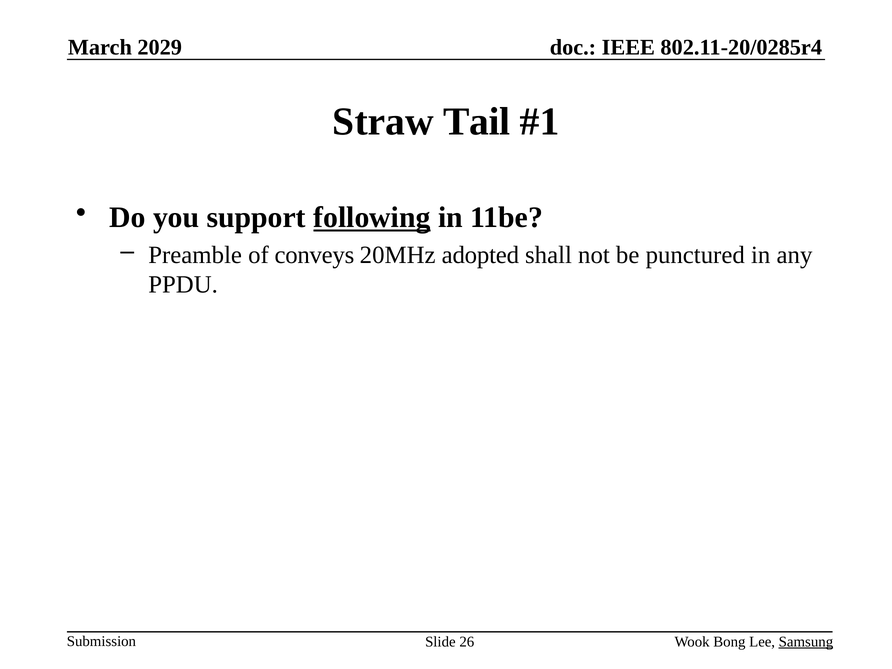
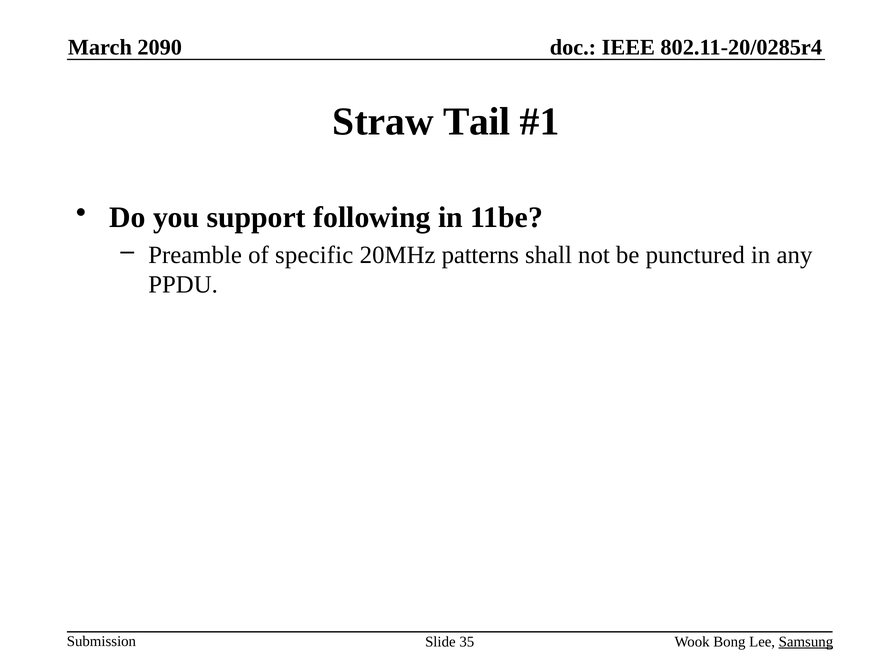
2029: 2029 -> 2090 (160, 48)
following underline: present -> none (372, 218)
conveys: conveys -> specific (314, 255)
adopted: adopted -> patterns (480, 255)
26: 26 -> 35 (467, 642)
